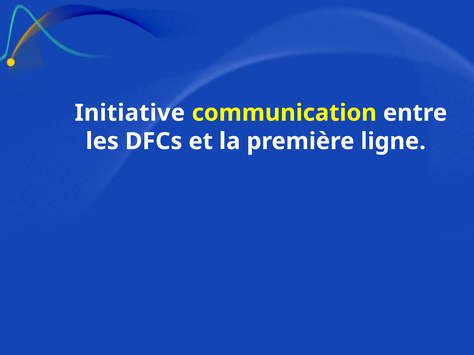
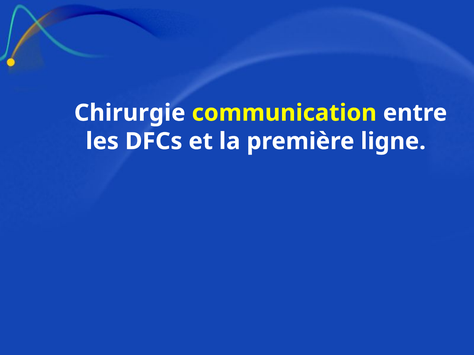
Initiative: Initiative -> Chirurgie (130, 113)
